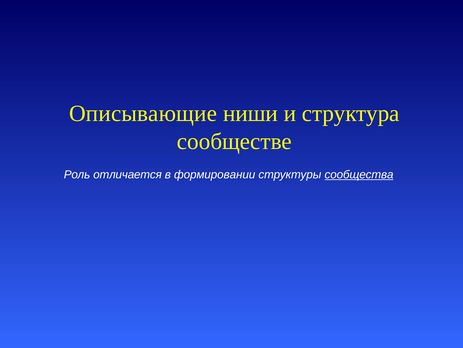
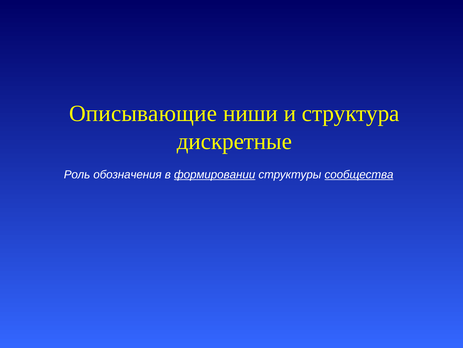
сообществе: сообществе -> дискретные (234, 141)
отличается: отличается -> обозначения (128, 174)
формировании underline: none -> present (215, 174)
